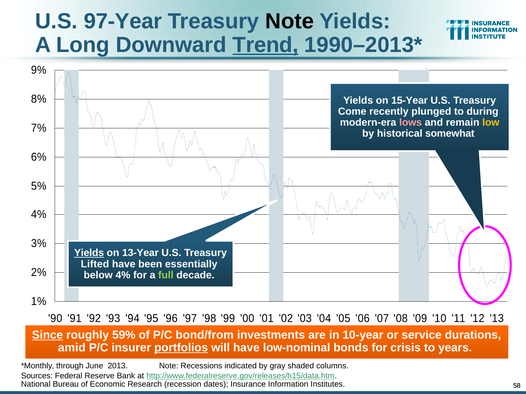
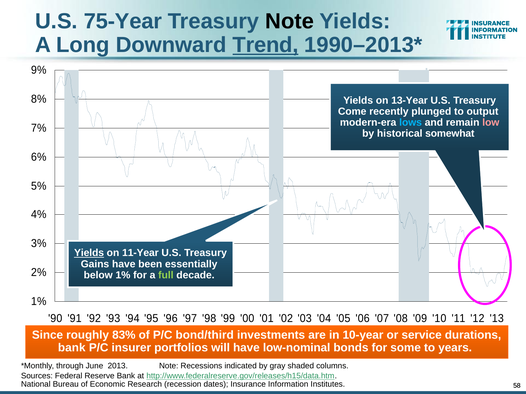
97-Year: 97-Year -> 75-Year (123, 21)
15-Year: 15-Year -> 13-Year (410, 101)
during: during -> output (483, 112)
lows colour: pink -> light blue (411, 123)
low colour: yellow -> pink (491, 123)
13-Year: 13-Year -> 11-Year (140, 253)
Lifted: Lifted -> Gains (95, 264)
below 4%: 4% -> 1% (123, 275)
Since underline: present -> none (47, 335)
59%: 59% -> 83% (124, 335)
bond/from: bond/from -> bond/third (205, 335)
amid: amid -> bank (72, 348)
portfolios underline: present -> none (181, 348)
crisis: crisis -> some (406, 348)
